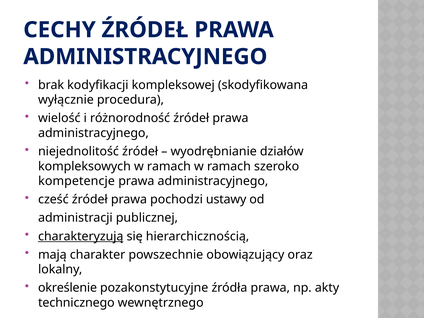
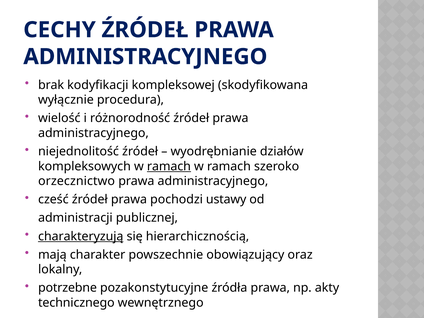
ramach underline: none -> present (169, 166)
kompetencje: kompetencje -> orzecznictwo (77, 181)
określenie: określenie -> potrzebne (68, 288)
